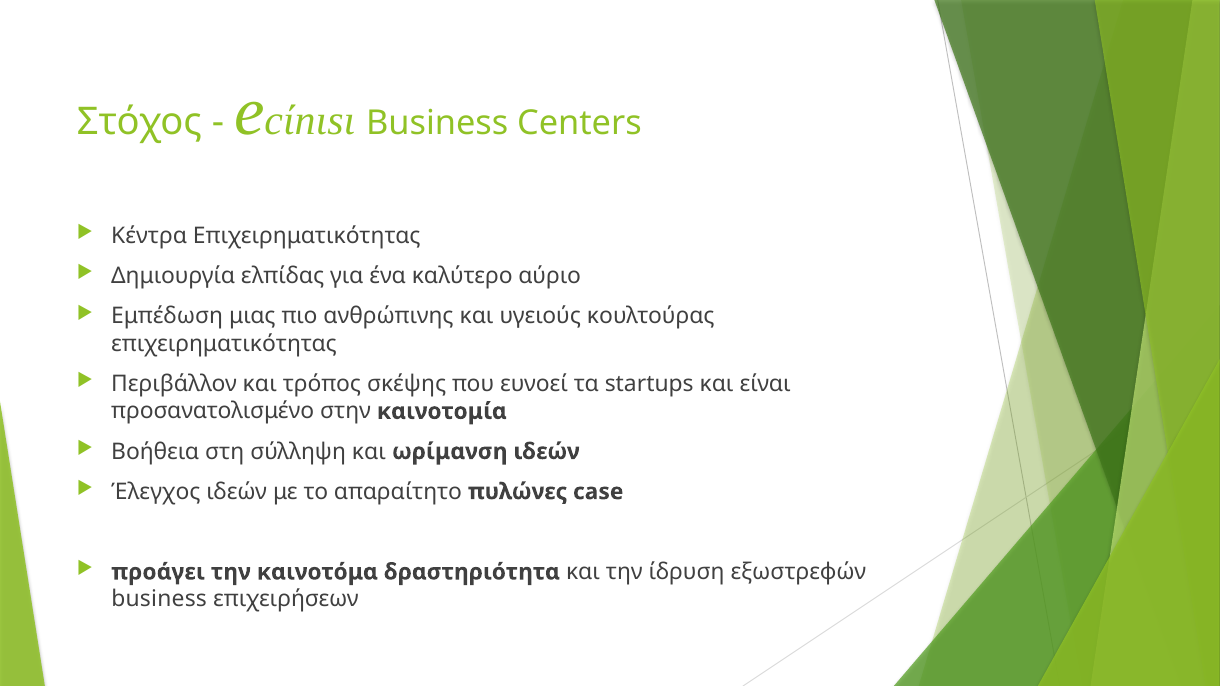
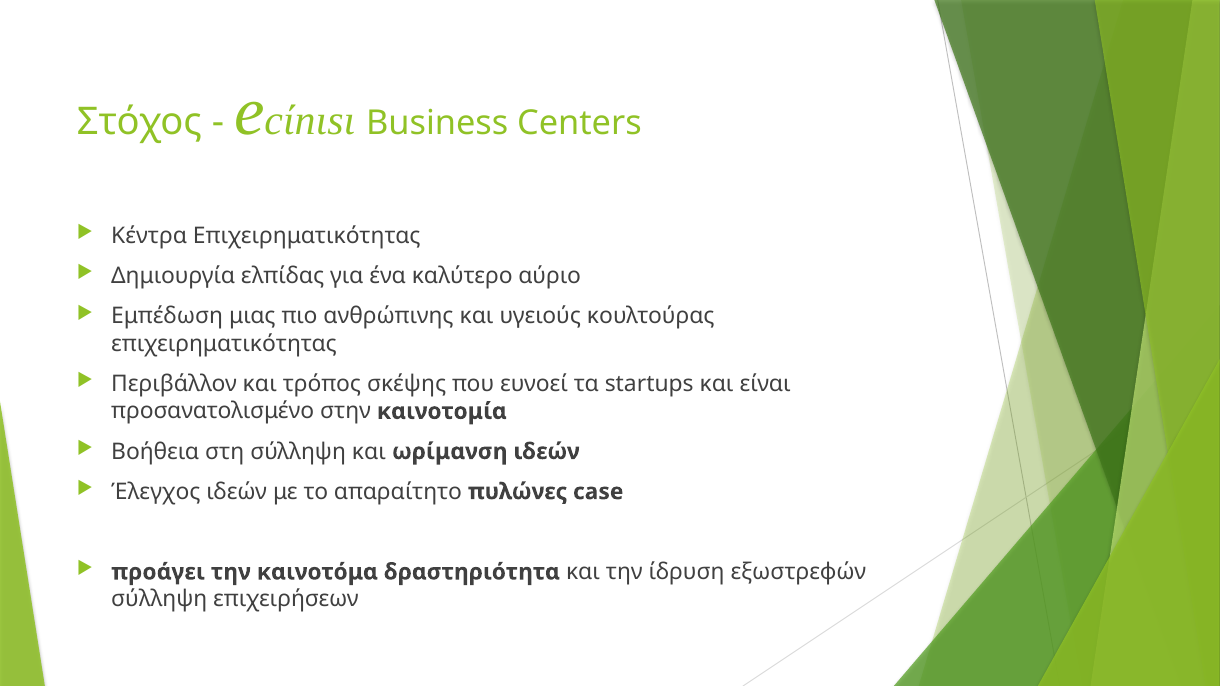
business: business -> σύλληψη (159, 600)
